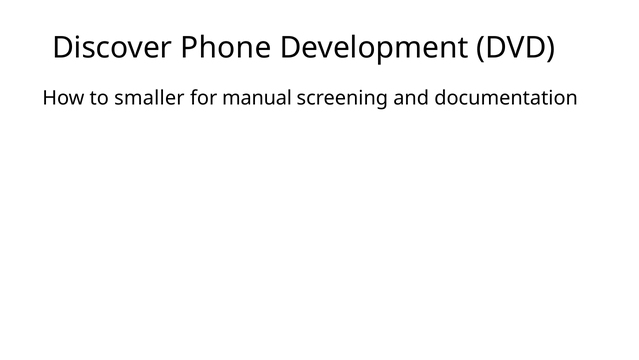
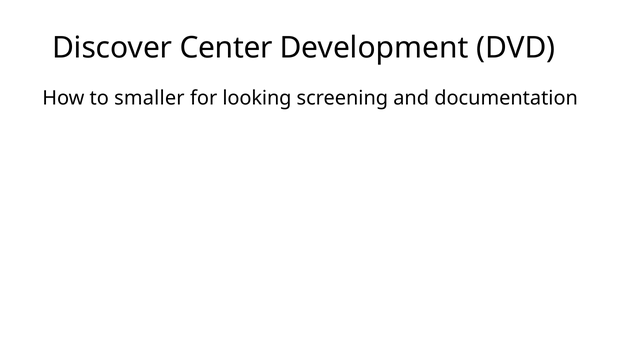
Phone: Phone -> Center (226, 48)
manual: manual -> looking (257, 98)
